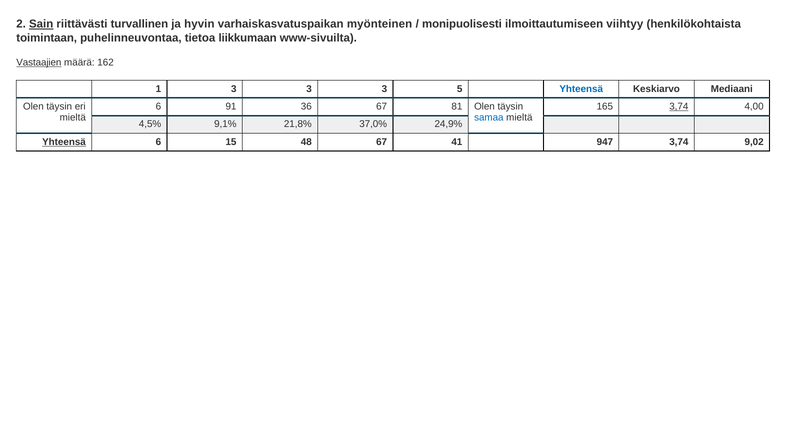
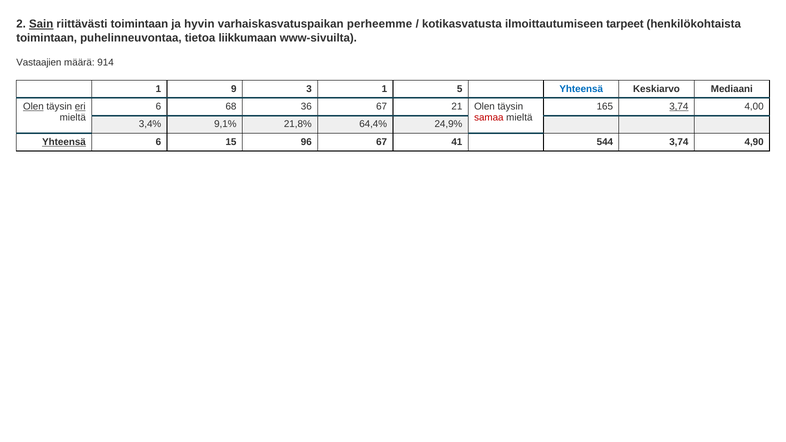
riittävästi turvallinen: turvallinen -> toimintaan (139, 24)
myönteinen: myönteinen -> perheemme (380, 24)
monipuolisesti: monipuolisesti -> kotikasvatusta (462, 24)
viihtyy: viihtyy -> tarpeet (625, 24)
Vastaajien underline: present -> none (39, 63)
162: 162 -> 914 (106, 63)
1 3: 3 -> 9 (234, 89)
3: 3 -> 1 (384, 89)
Olen underline: none -> present (33, 107)
eri underline: none -> present (80, 107)
91: 91 -> 68 (231, 107)
81: 81 -> 21 (457, 107)
samaa colour: blue -> red (489, 118)
4,5%: 4,5% -> 3,4% (150, 124)
37,0%: 37,0% -> 64,4% (373, 124)
48: 48 -> 96 (306, 142)
947: 947 -> 544 (605, 142)
9,02: 9,02 -> 4,90 (754, 142)
